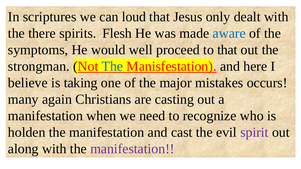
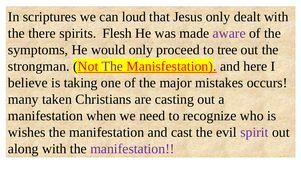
aware colour: blue -> purple (229, 33)
would well: well -> only (141, 50)
to that: that -> tree (227, 50)
The colour: blue -> purple (112, 66)
again: again -> taken (57, 100)
holden: holden -> wishes (27, 133)
